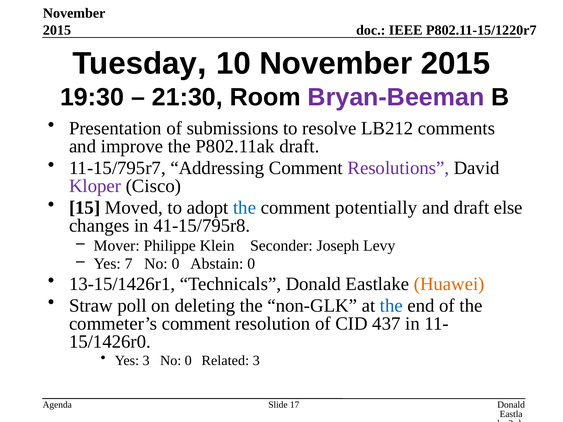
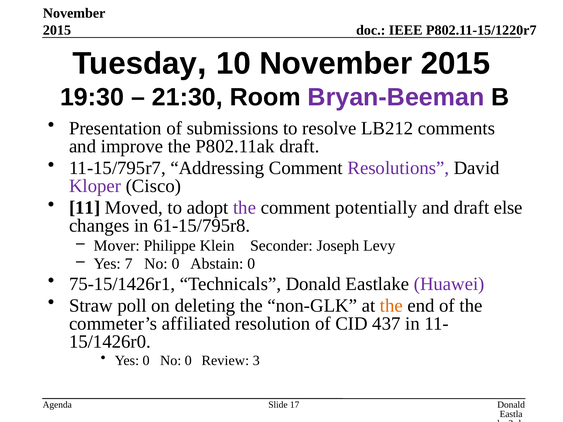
15: 15 -> 11 (85, 208)
the colour: blue -> purple (245, 208)
41-15/795r8: 41-15/795r8 -> 61-15/795r8 (202, 226)
13-15/1426r1: 13-15/1426r1 -> 75-15/1426r1 (122, 284)
Huawei colour: orange -> purple (449, 284)
the colour: blue -> orange (391, 306)
commeter’s comment: comment -> affiliated (196, 324)
Yes 3: 3 -> 0 (146, 361)
Related: Related -> Review (225, 361)
